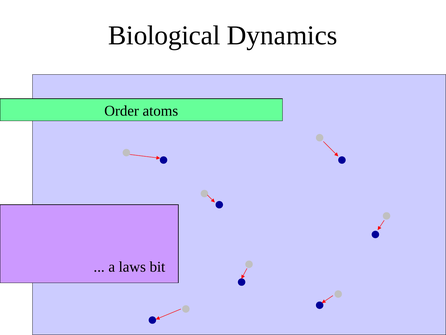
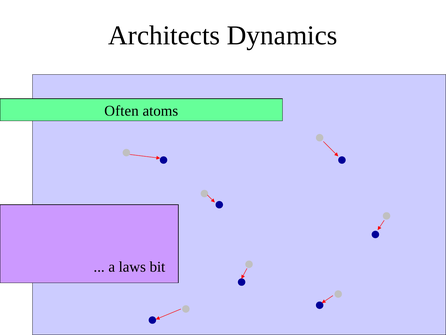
Biological: Biological -> Architects (164, 35)
Order: Order -> Often (122, 111)
